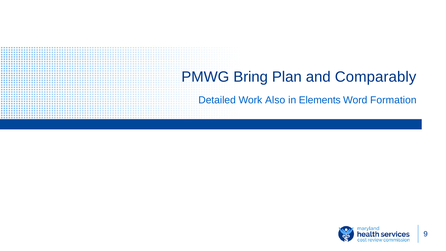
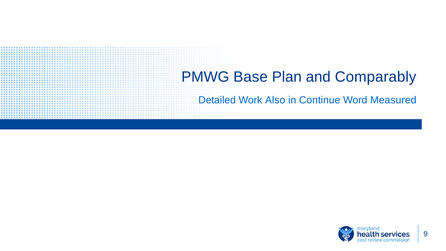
Bring: Bring -> Base (251, 77)
Elements: Elements -> Continue (320, 100)
Formation: Formation -> Measured (393, 100)
